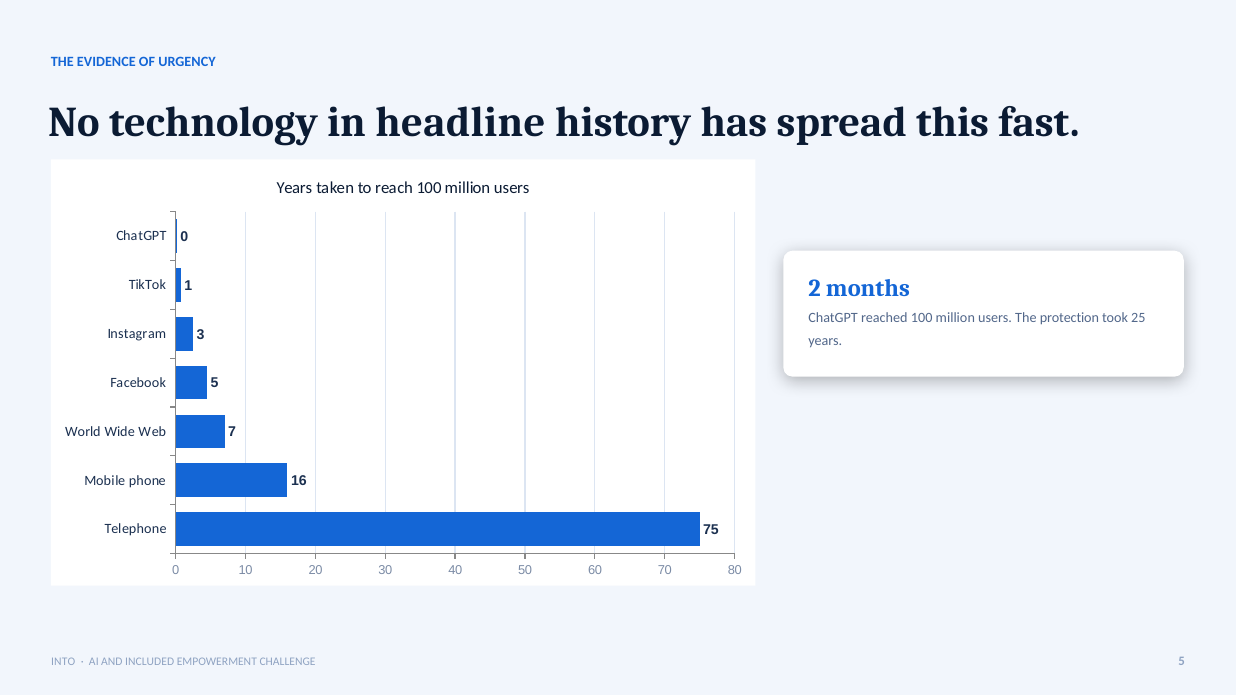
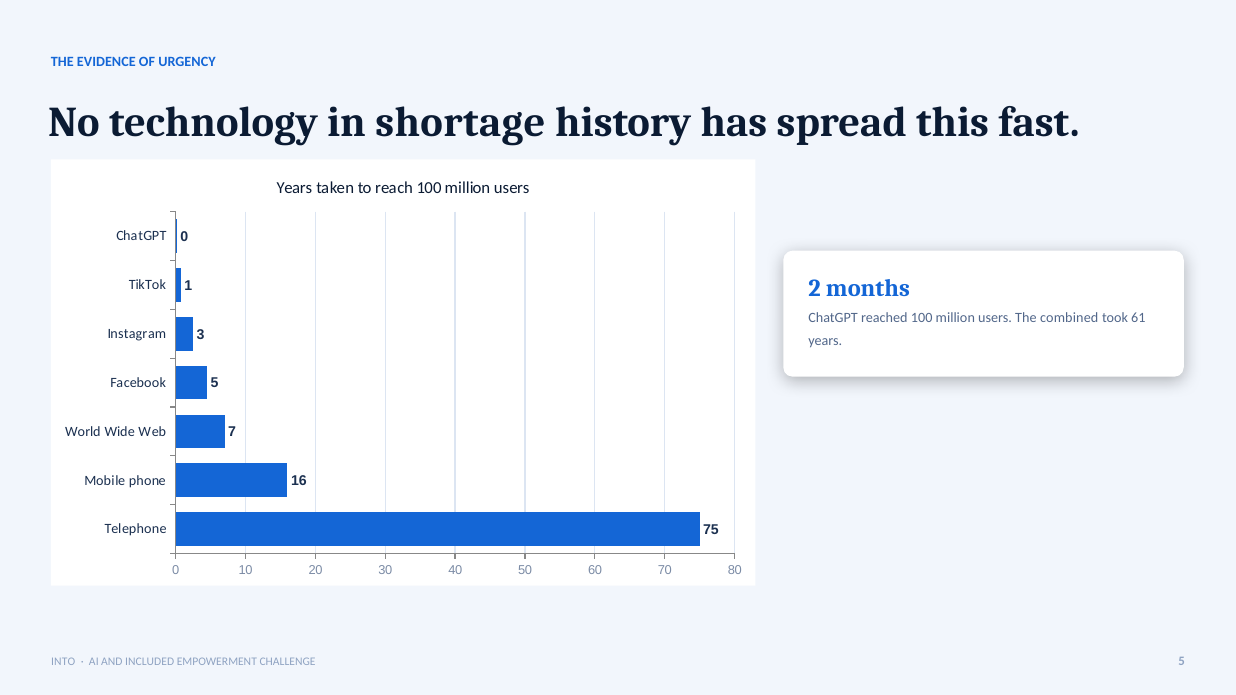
headline: headline -> shortage (460, 123)
protection: protection -> combined (1069, 318)
25: 25 -> 61 (1138, 318)
